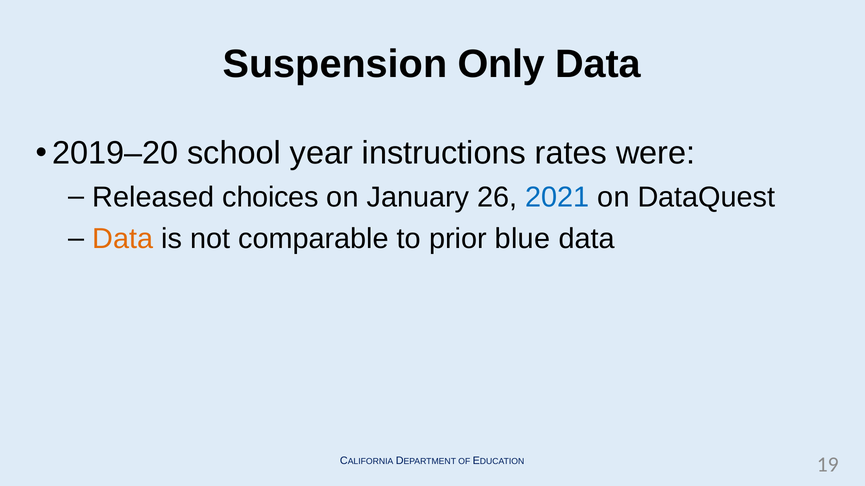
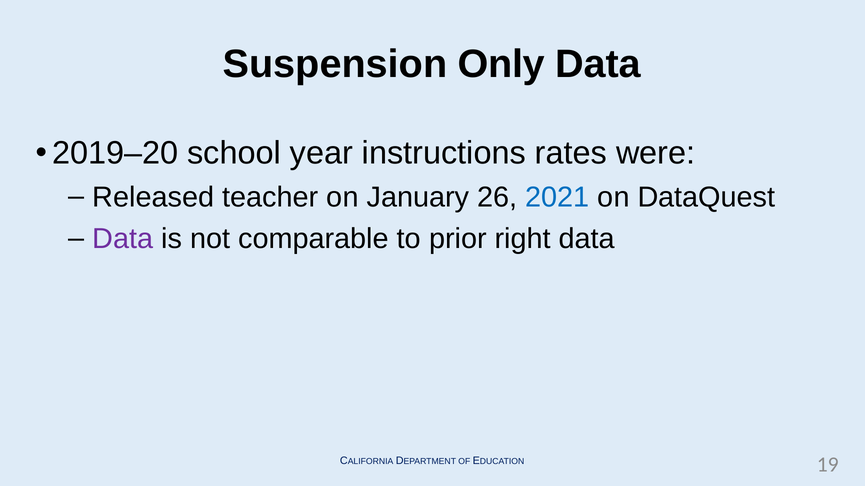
choices: choices -> teacher (270, 197)
Data colour: orange -> purple (123, 239)
blue: blue -> right (523, 239)
